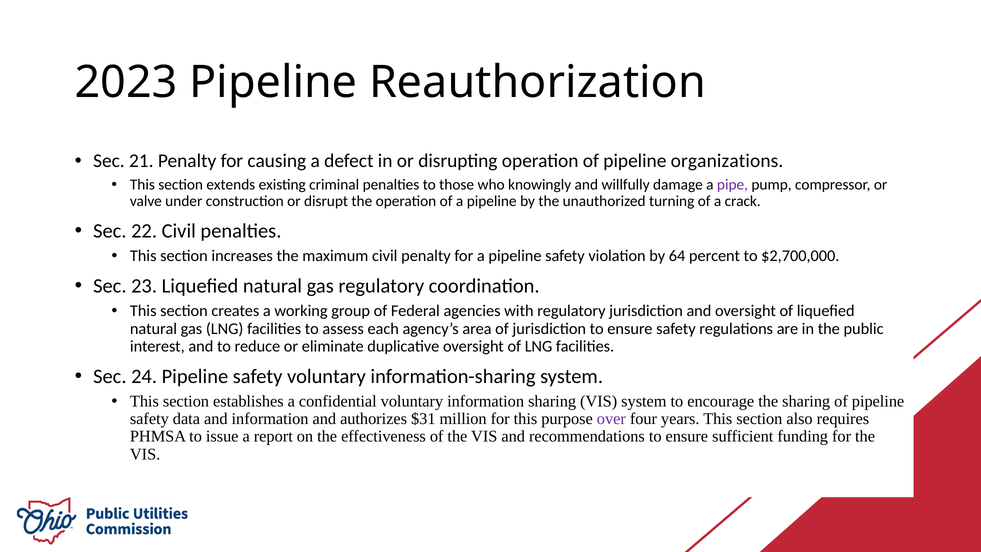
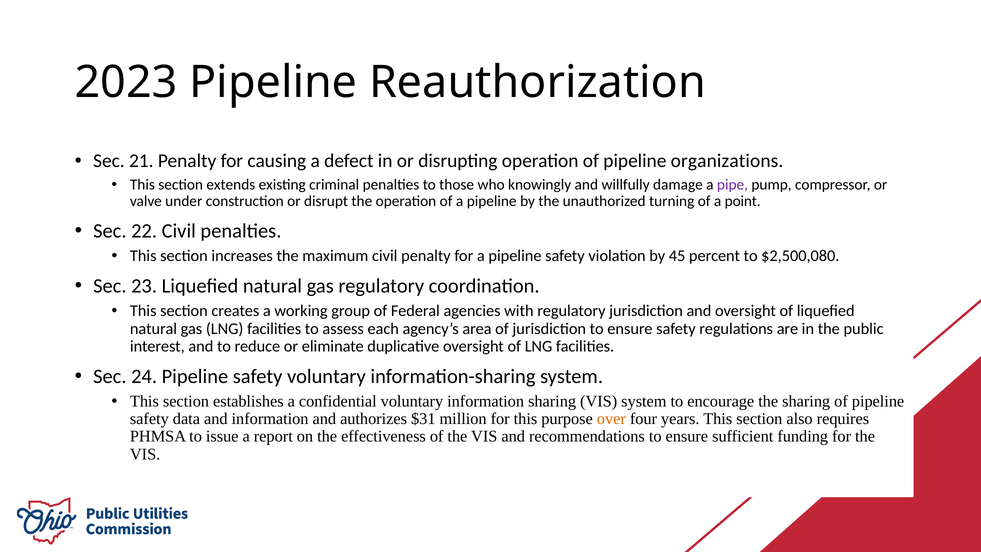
crack: crack -> point (743, 201)
64: 64 -> 45 (677, 256)
$2,700,000: $2,700,000 -> $2,500,080 (800, 256)
over colour: purple -> orange (611, 419)
